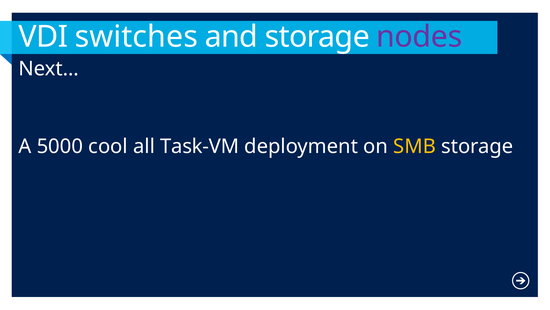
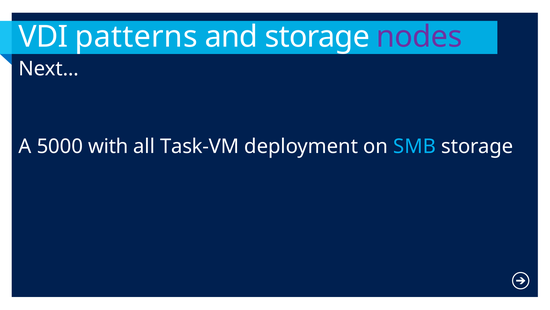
switches: switches -> patterns (136, 37)
cool: cool -> with (108, 146)
SMB colour: yellow -> light blue (415, 146)
